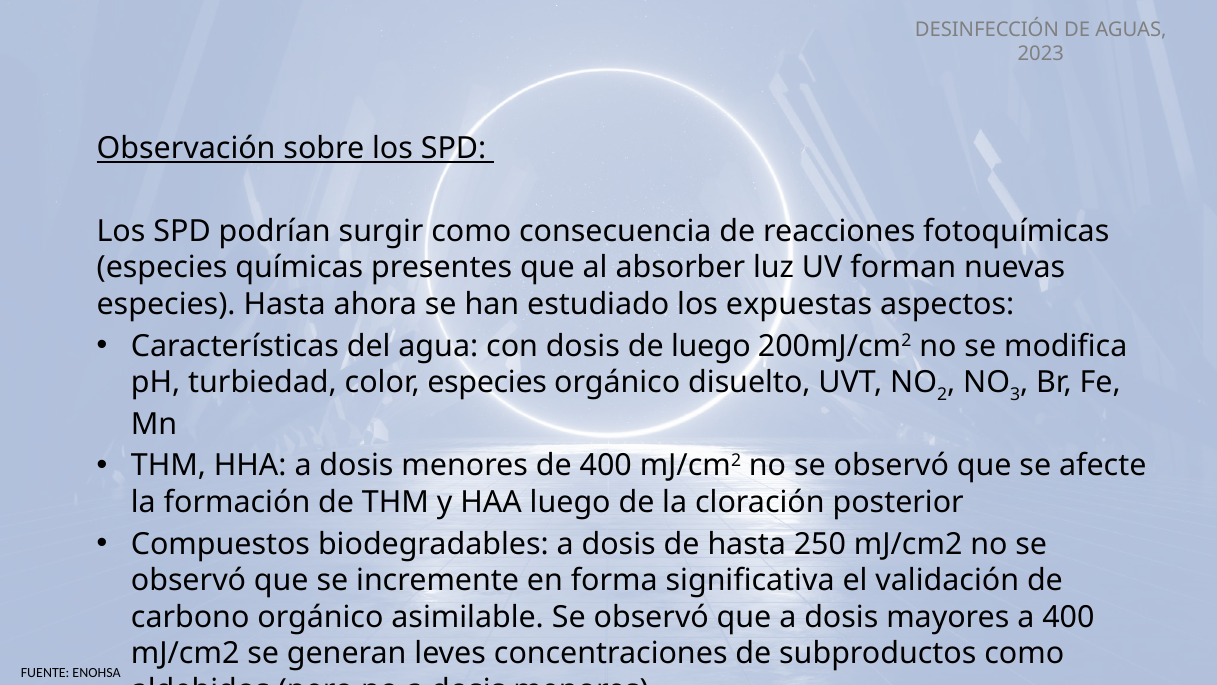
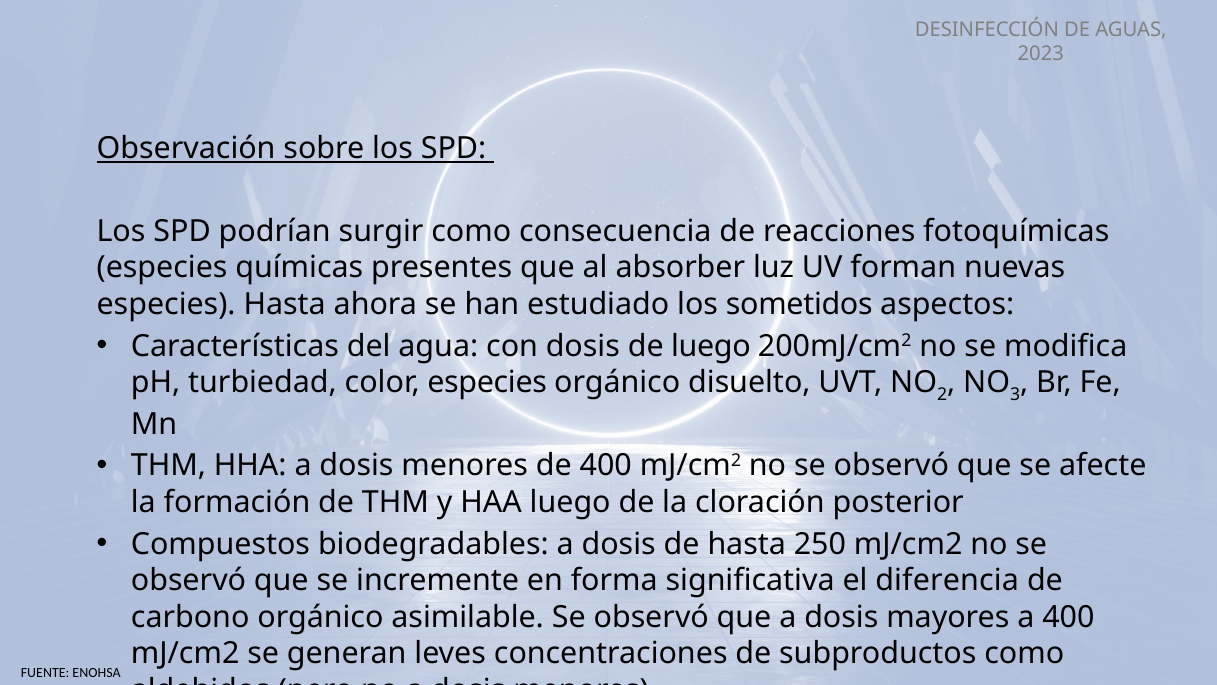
expuestas: expuestas -> sometidos (799, 304)
validación: validación -> diferencia (947, 580)
